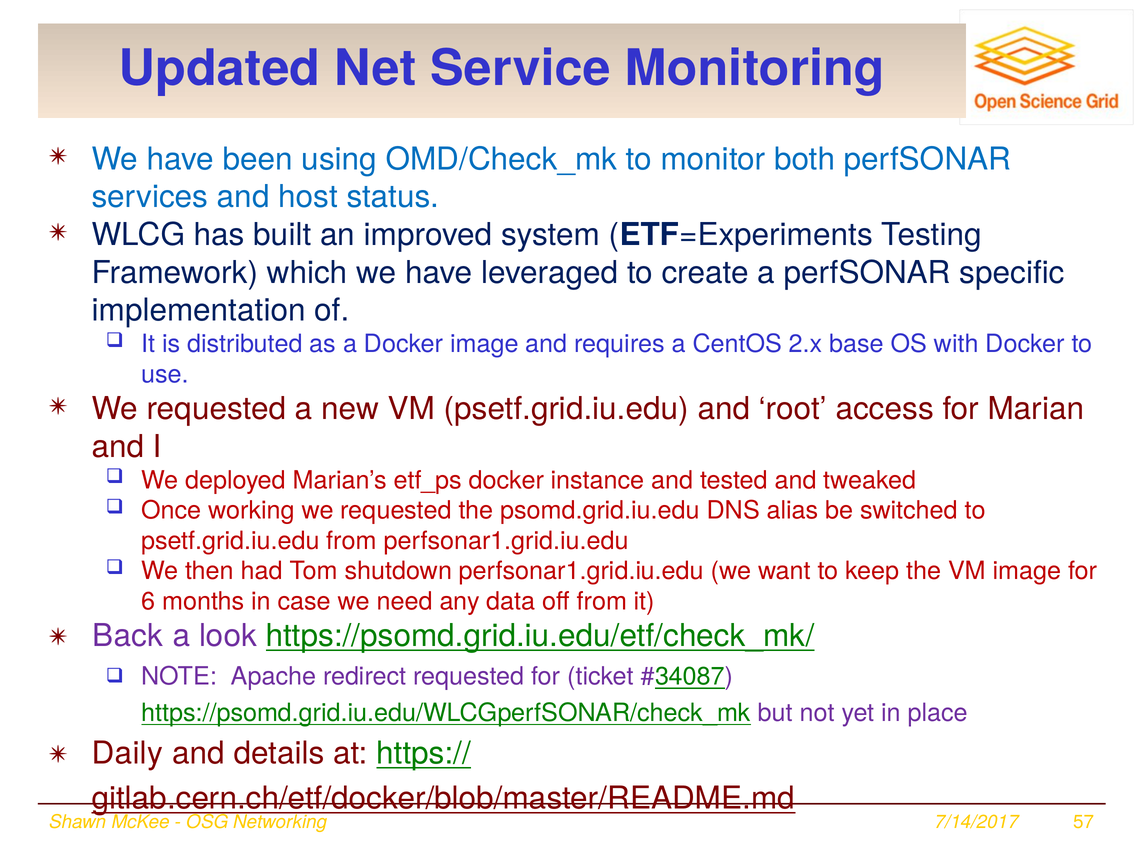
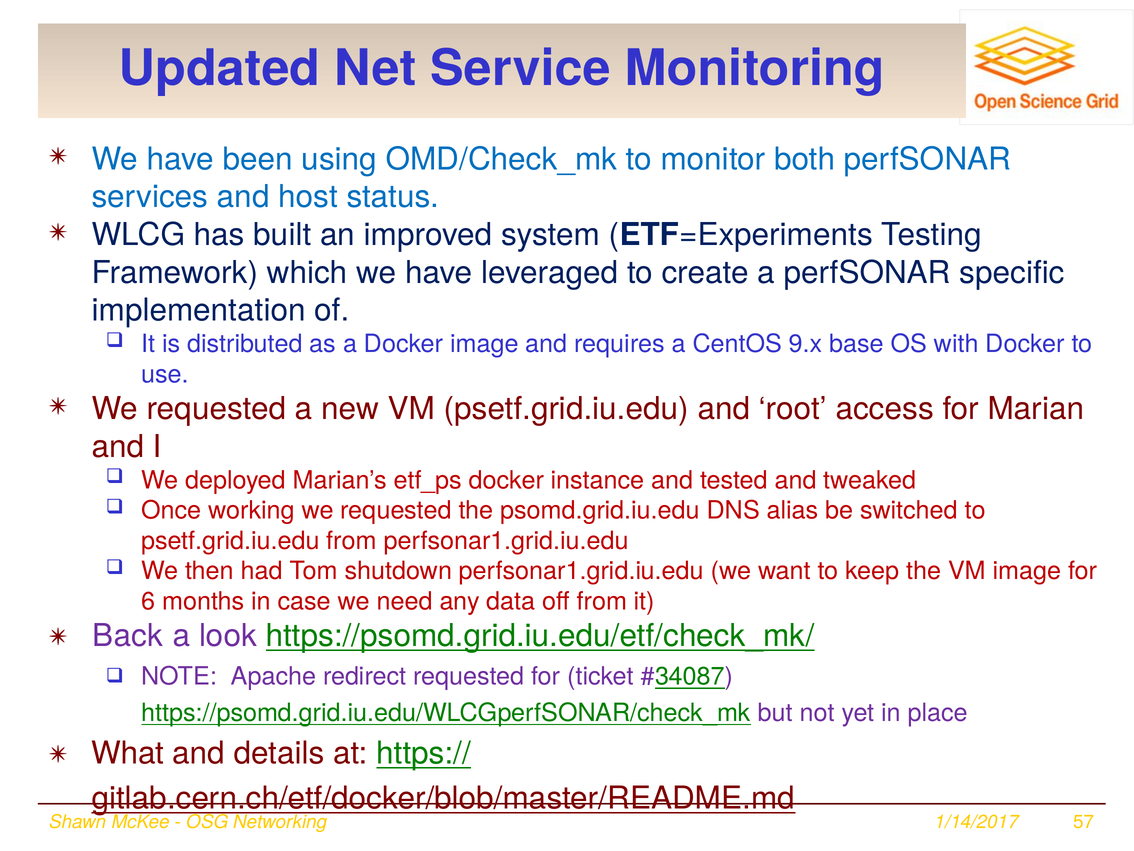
2.x: 2.x -> 9.x (806, 344)
Daily: Daily -> What (128, 753)
7/14/2017: 7/14/2017 -> 1/14/2017 (977, 822)
